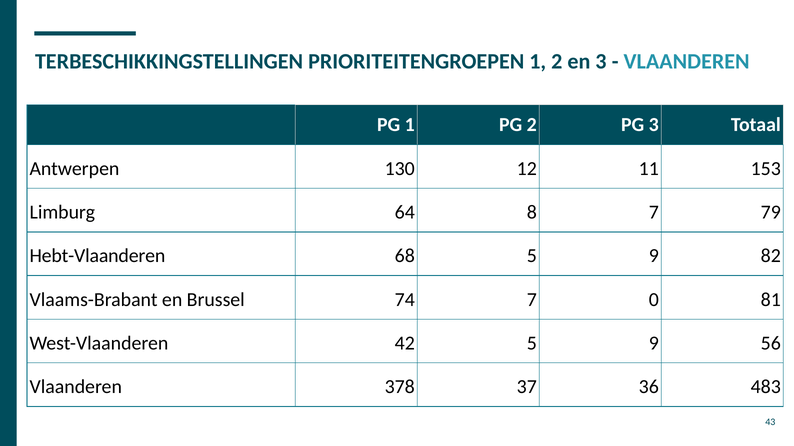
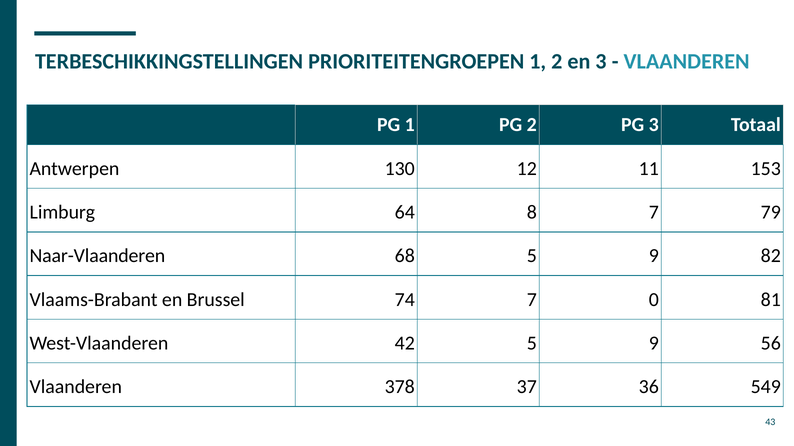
Hebt-Vlaanderen: Hebt-Vlaanderen -> Naar-Vlaanderen (97, 256)
483: 483 -> 549 (766, 387)
